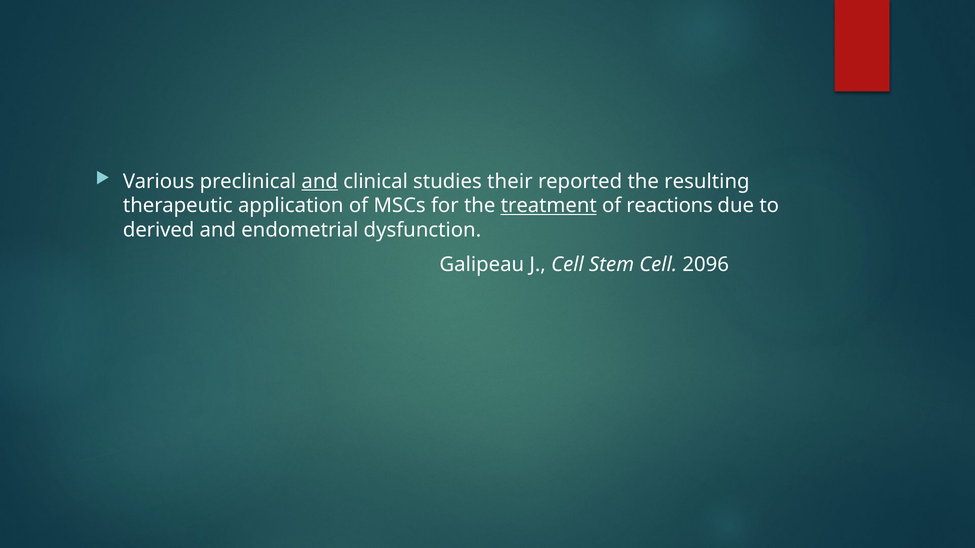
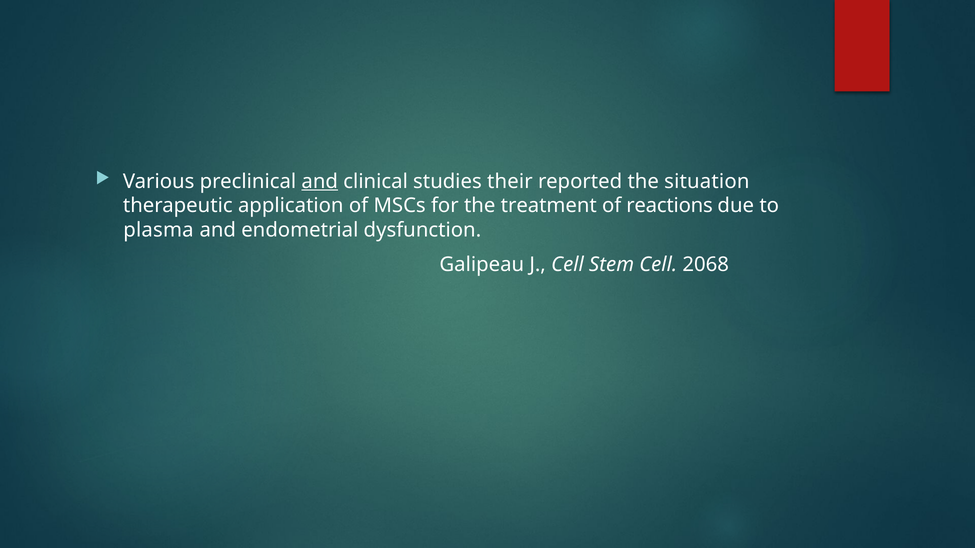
resulting: resulting -> situation (707, 181)
treatment underline: present -> none (549, 206)
derived: derived -> plasma (158, 230)
2096: 2096 -> 2068 (706, 265)
